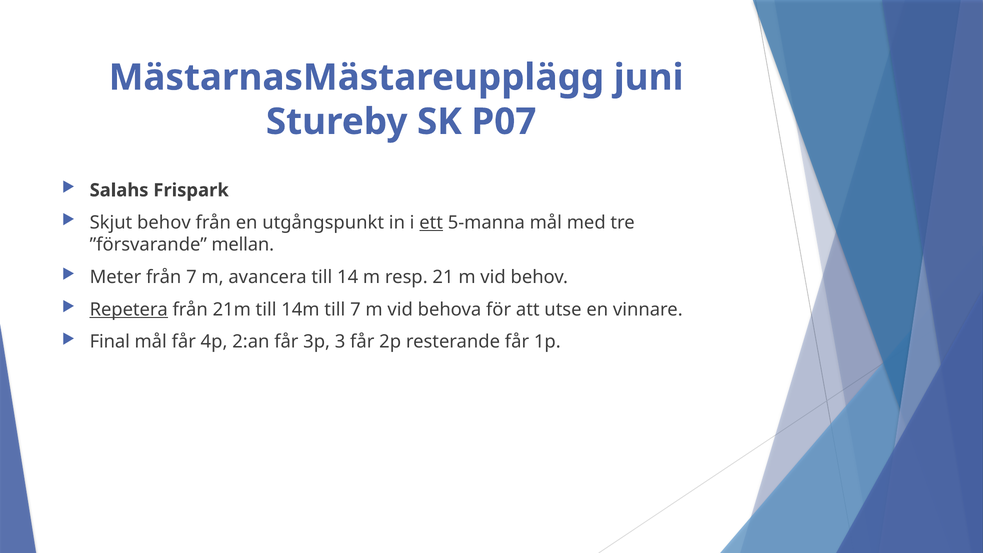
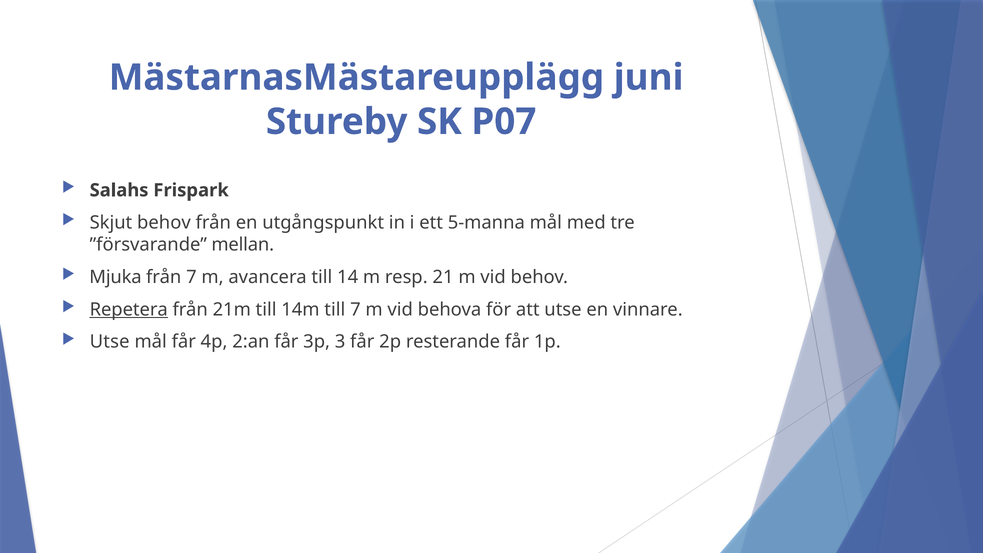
ett underline: present -> none (431, 223)
Meter: Meter -> Mjuka (116, 277)
Final: Final -> Utse (110, 342)
